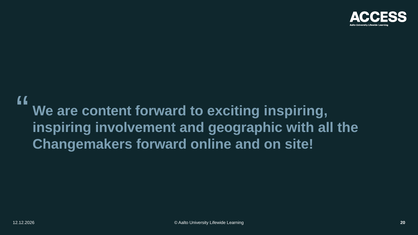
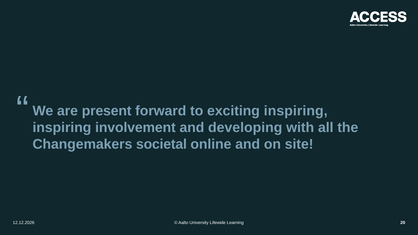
content: content -> present (107, 111)
geographic: geographic -> developing (245, 128)
Changemakers forward: forward -> societal (161, 144)
